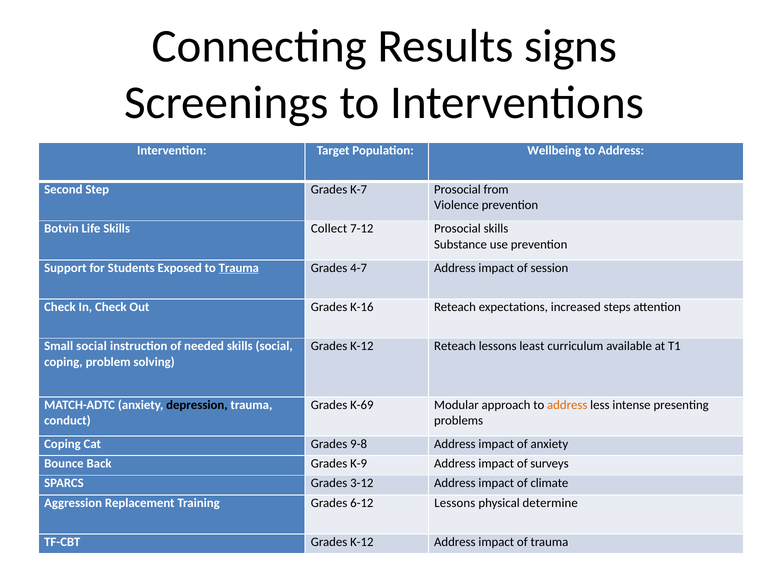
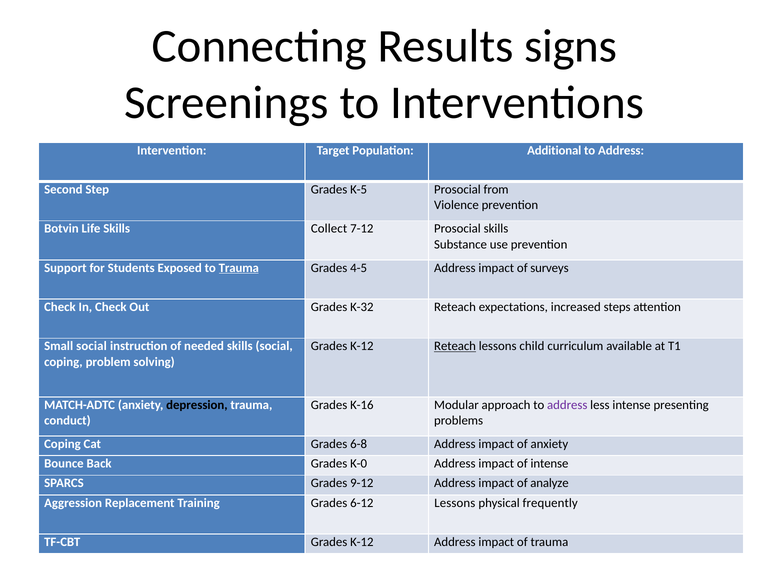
Wellbeing: Wellbeing -> Additional (554, 150)
K-7: K-7 -> K-5 (359, 189)
4-7: 4-7 -> 4-5 (359, 268)
session: session -> surveys (549, 268)
K-16: K-16 -> K-32 (362, 307)
Reteach underline: none -> present (455, 346)
least: least -> child (532, 346)
K-69: K-69 -> K-16 (362, 405)
address colour: orange -> purple (567, 405)
9-8: 9-8 -> 6-8 (359, 444)
K-9: K-9 -> K-0 (359, 463)
of surveys: surveys -> intense (549, 463)
3-12: 3-12 -> 9-12 (362, 483)
climate: climate -> analyze (549, 483)
determine: determine -> frequently (550, 503)
